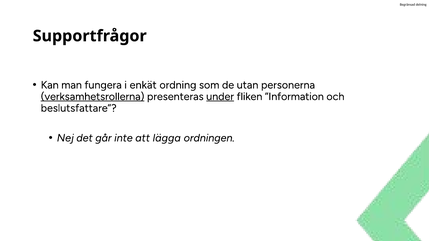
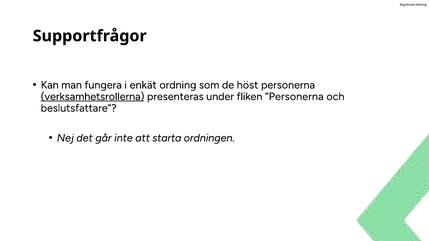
utan: utan -> höst (248, 85)
under underline: present -> none (220, 97)
”Information: ”Information -> ”Personerna (294, 97)
lägga: lägga -> starta (167, 138)
